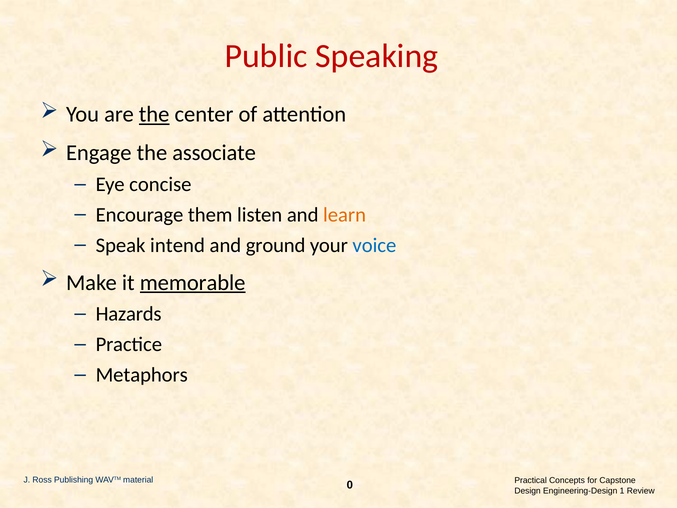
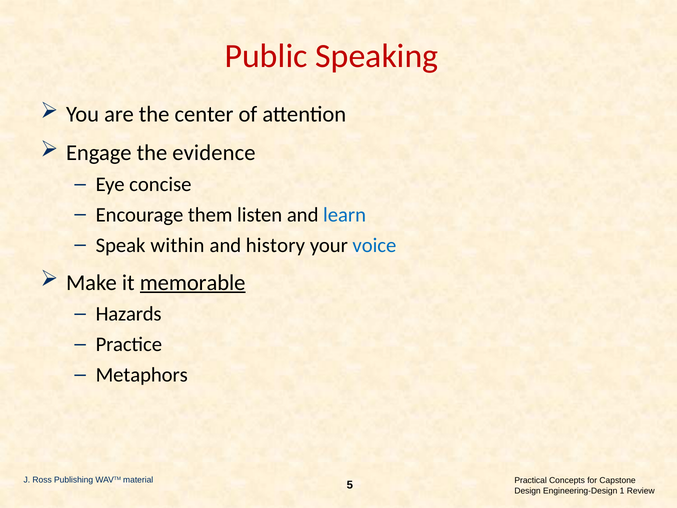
the underline: present -> none (154, 114)
associate: associate -> evidence (214, 153)
learn colour: orange -> blue (345, 215)
intend: intend -> within (177, 245)
ground: ground -> history (275, 245)
0: 0 -> 5 (350, 485)
